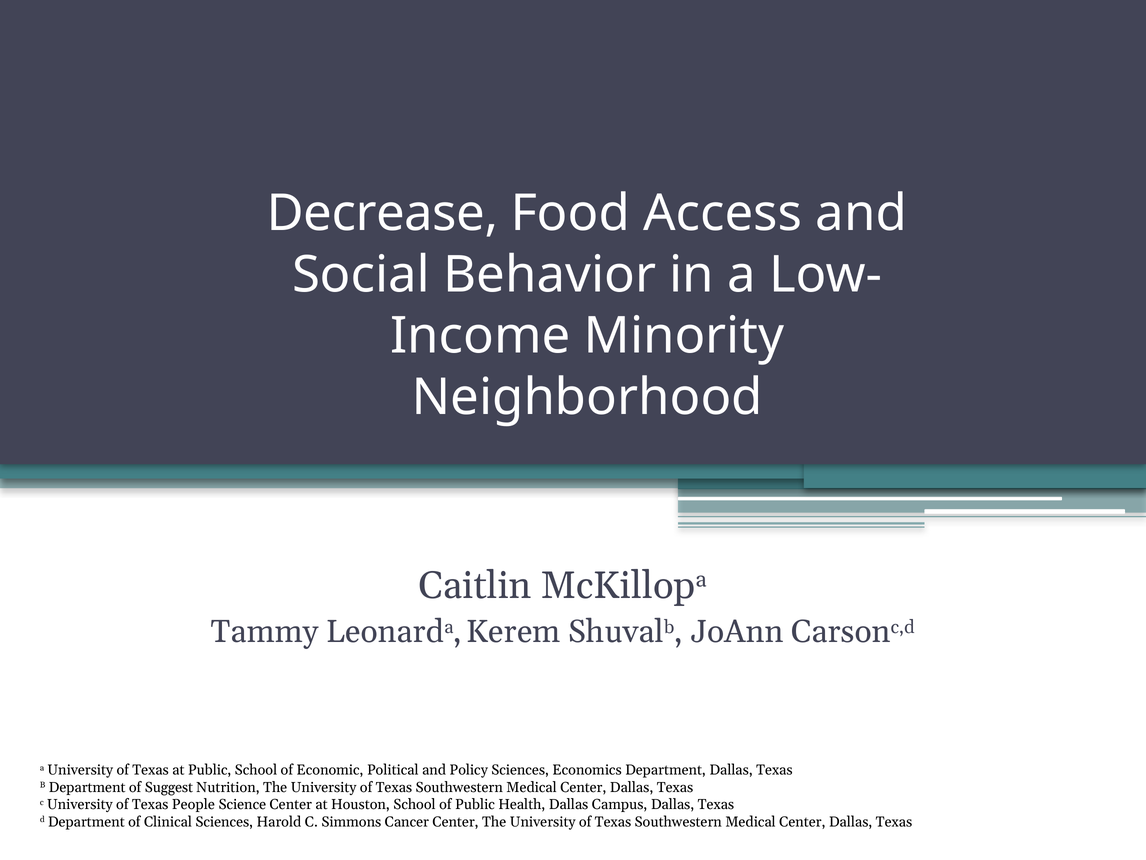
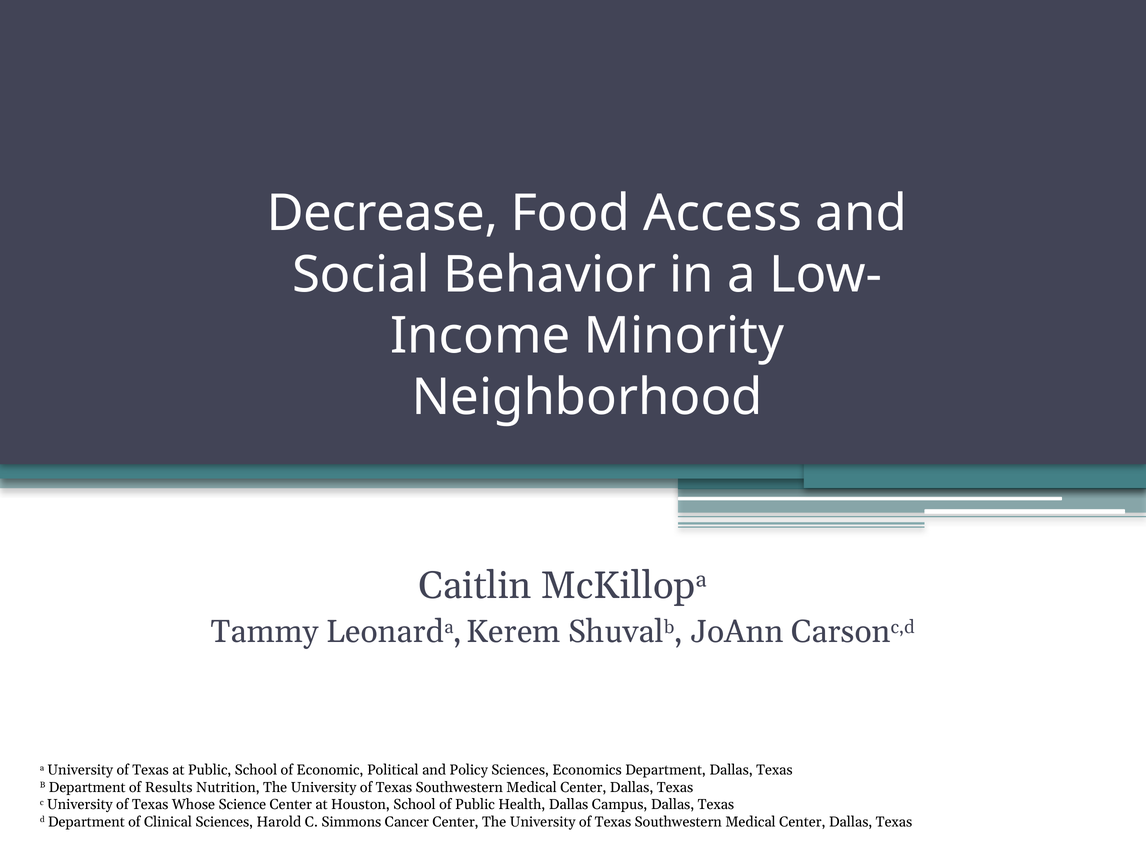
Suggest: Suggest -> Results (169, 787)
People: People -> Whose (193, 804)
